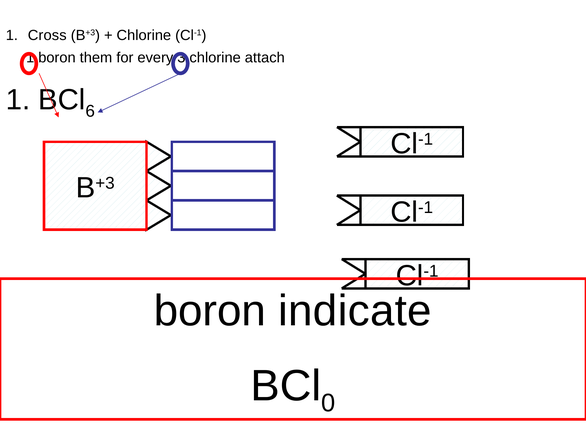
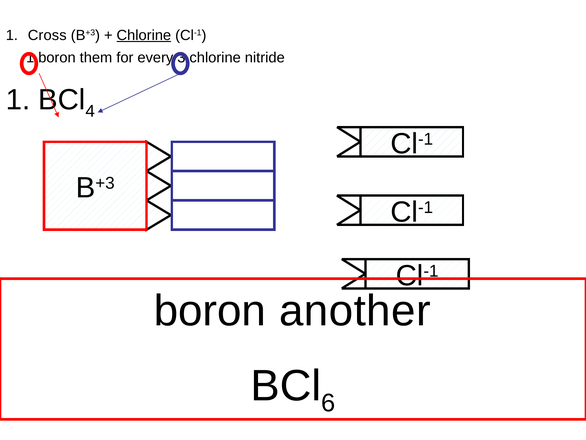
Chlorine underline: none -> present (144, 35)
attach: attach -> nitride (265, 58)
6: 6 -> 4 (90, 111)
indicate: indicate -> another (355, 311)
0: 0 -> 6 (328, 402)
